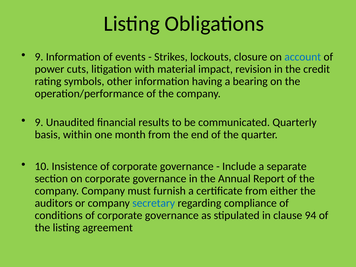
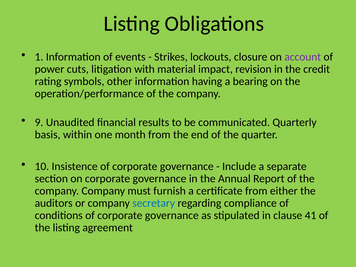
9: 9 -> 1 (39, 57)
account colour: blue -> purple (303, 57)
94: 94 -> 41 (311, 215)
